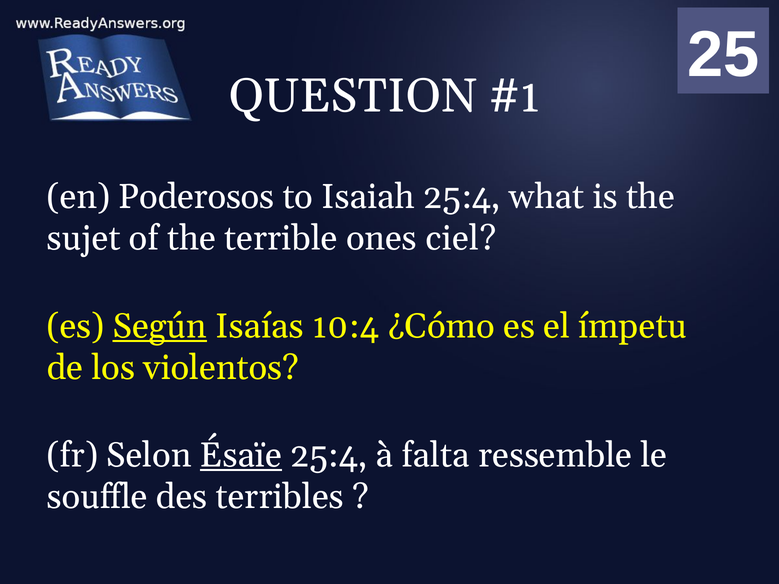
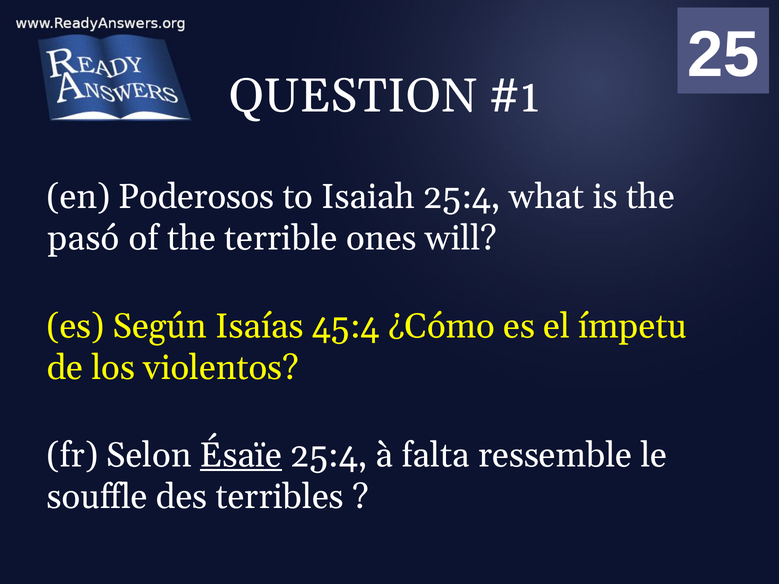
sujet: sujet -> pasó (84, 239)
ciel: ciel -> will (461, 239)
Según underline: present -> none (160, 326)
10:4: 10:4 -> 45:4 (346, 326)
